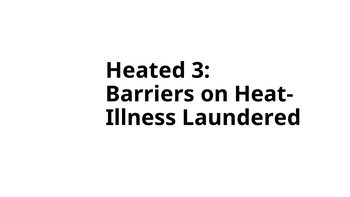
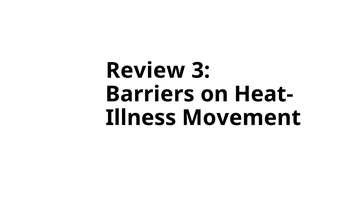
Heated: Heated -> Review (145, 70)
Laundered: Laundered -> Movement (241, 118)
